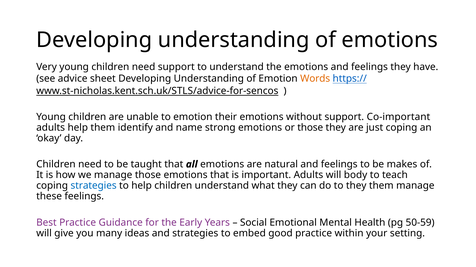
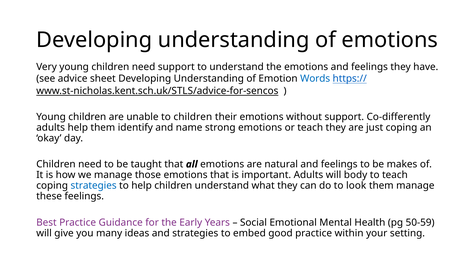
Words colour: orange -> blue (315, 79)
to emotion: emotion -> children (193, 117)
Co-important: Co-important -> Co-differently (398, 117)
or those: those -> teach (310, 128)
to they: they -> look (356, 186)
